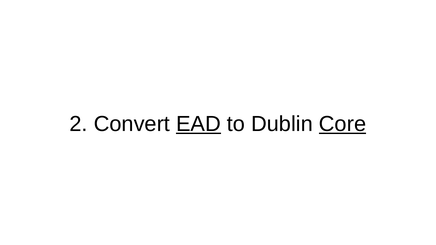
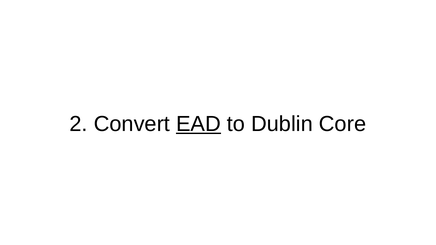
Core underline: present -> none (343, 124)
